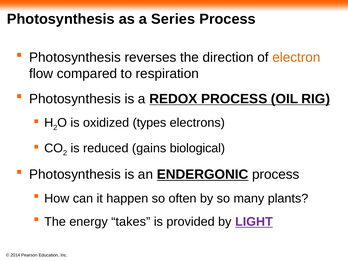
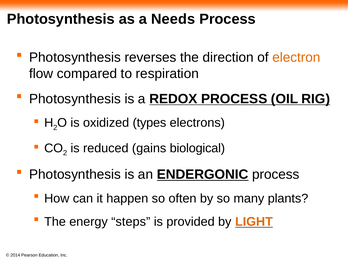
Series: Series -> Needs (173, 19)
takes: takes -> steps (131, 222)
LIGHT colour: purple -> orange (254, 222)
